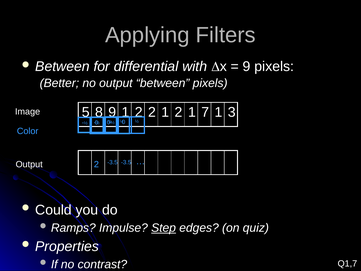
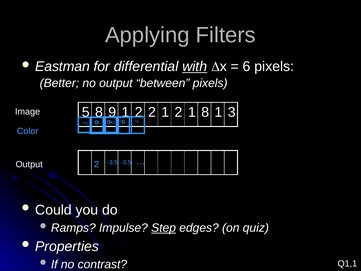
Between: Between -> Eastman (63, 66)
with underline: none -> present (195, 66)
9: 9 -> 6 (247, 66)
1 7: 7 -> 8 (205, 112)
Q1,7: Q1,7 -> Q1,1 (347, 264)
